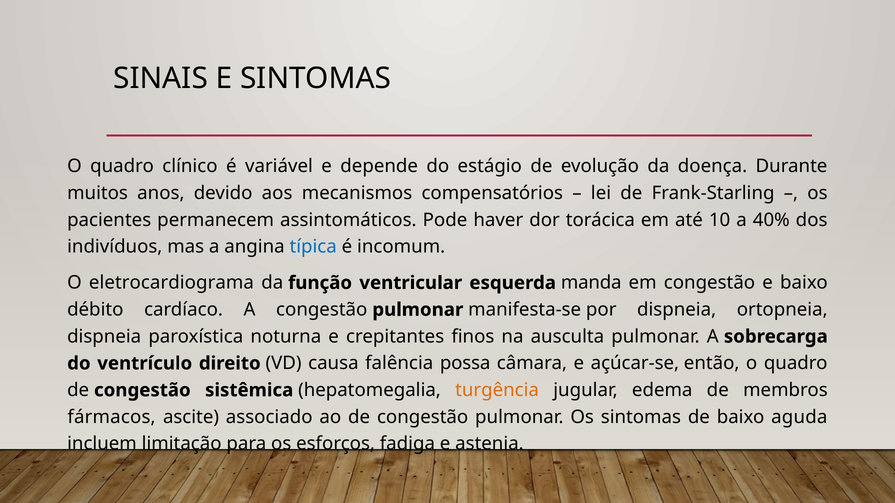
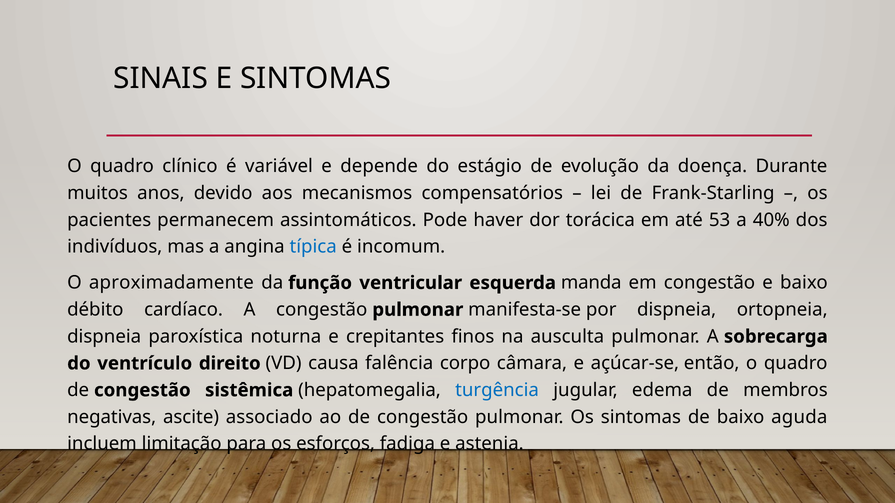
10: 10 -> 53 (720, 220)
eletrocardiograma: eletrocardiograma -> aproximadamente (171, 283)
possa: possa -> corpo (465, 364)
turgência colour: orange -> blue (497, 390)
fármacos: fármacos -> negativas (112, 417)
